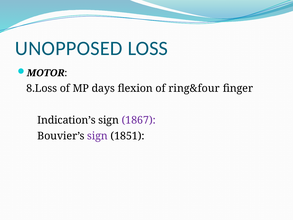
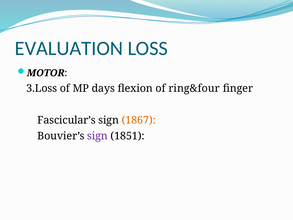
UNOPPOSED: UNOPPOSED -> EVALUATION (69, 48)
8.Loss: 8.Loss -> 3.Loss (42, 88)
Indication’s: Indication’s -> Fascicular’s (66, 120)
1867 colour: purple -> orange (139, 120)
